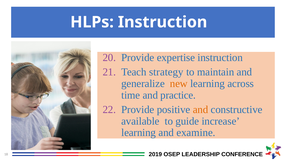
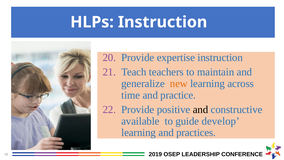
strategy: strategy -> teachers (166, 72)
and colour: orange -> black (201, 109)
increase: increase -> develop (221, 121)
examine: examine -> practices (196, 132)
